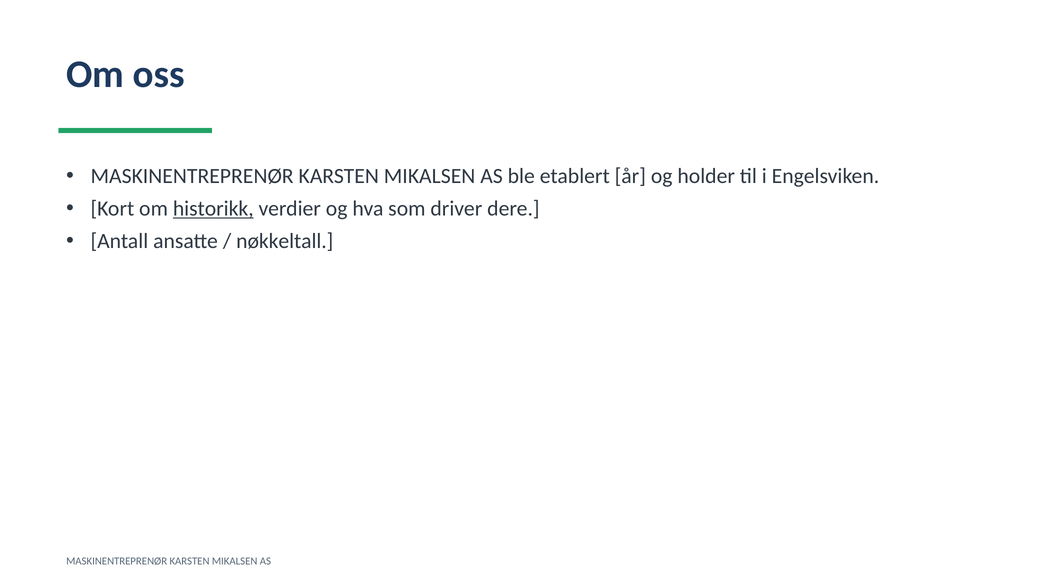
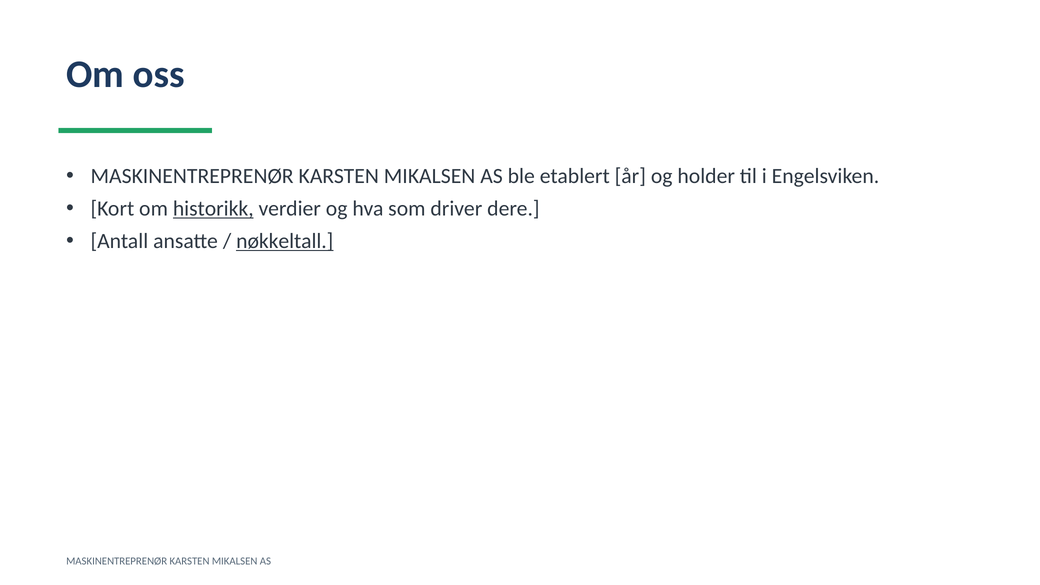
nøkkeltall underline: none -> present (285, 241)
